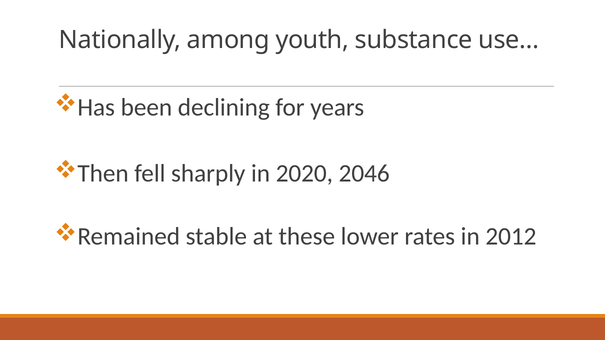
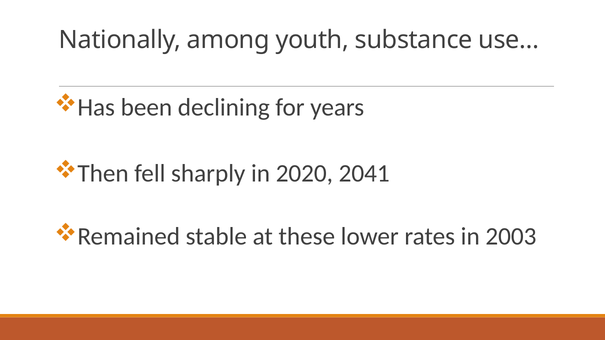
2046: 2046 -> 2041 (364, 174)
2012: 2012 -> 2003 (511, 237)
